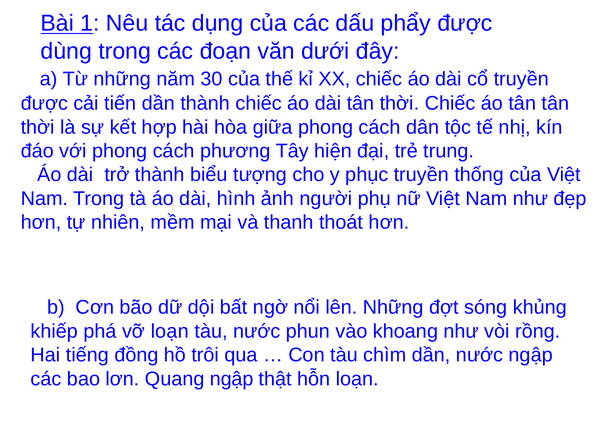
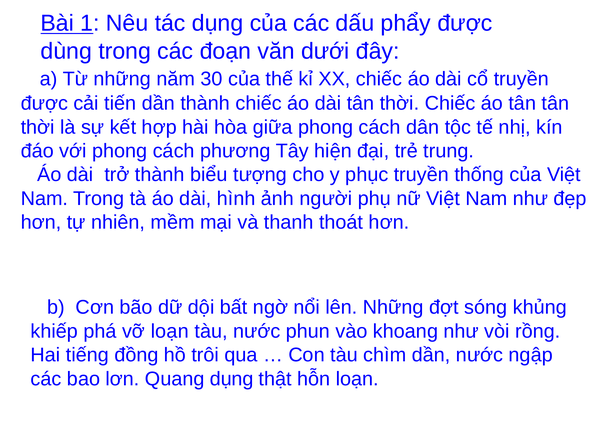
Quang ngập: ngập -> dụng (232, 379)
